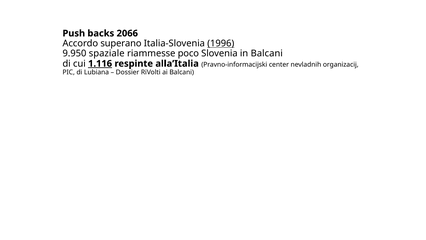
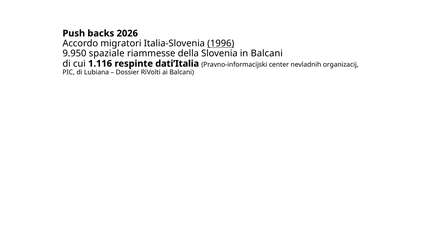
2066: 2066 -> 2026 (127, 33)
superano: superano -> migratori (121, 43)
poco: poco -> della (188, 53)
1.116 underline: present -> none (100, 64)
alla’Italia: alla’Italia -> dati’Italia (177, 64)
